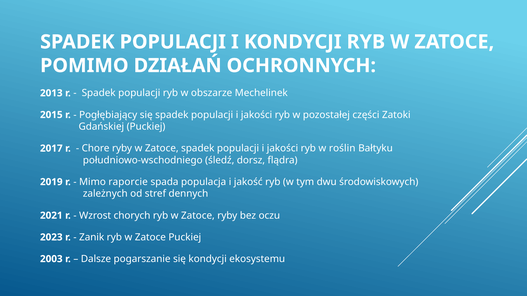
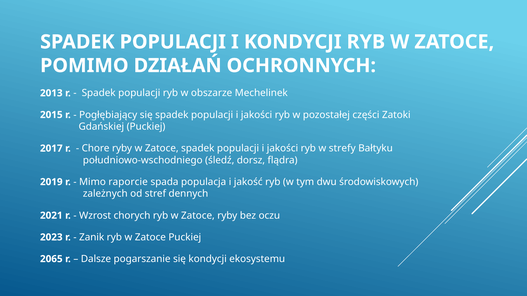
roślin: roślin -> strefy (342, 149)
2003: 2003 -> 2065 (51, 259)
